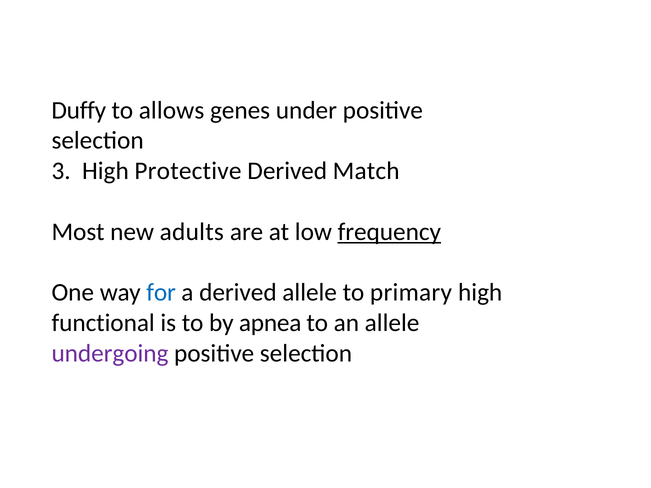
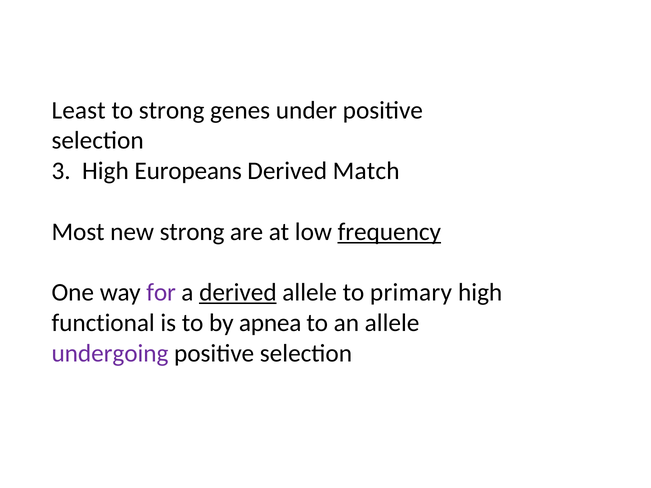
Duffy: Duffy -> Least (79, 110)
to allows: allows -> strong (172, 110)
Protective: Protective -> Europeans (188, 171)
new adults: adults -> strong (192, 232)
for colour: blue -> purple (161, 293)
derived underline: none -> present (238, 293)
